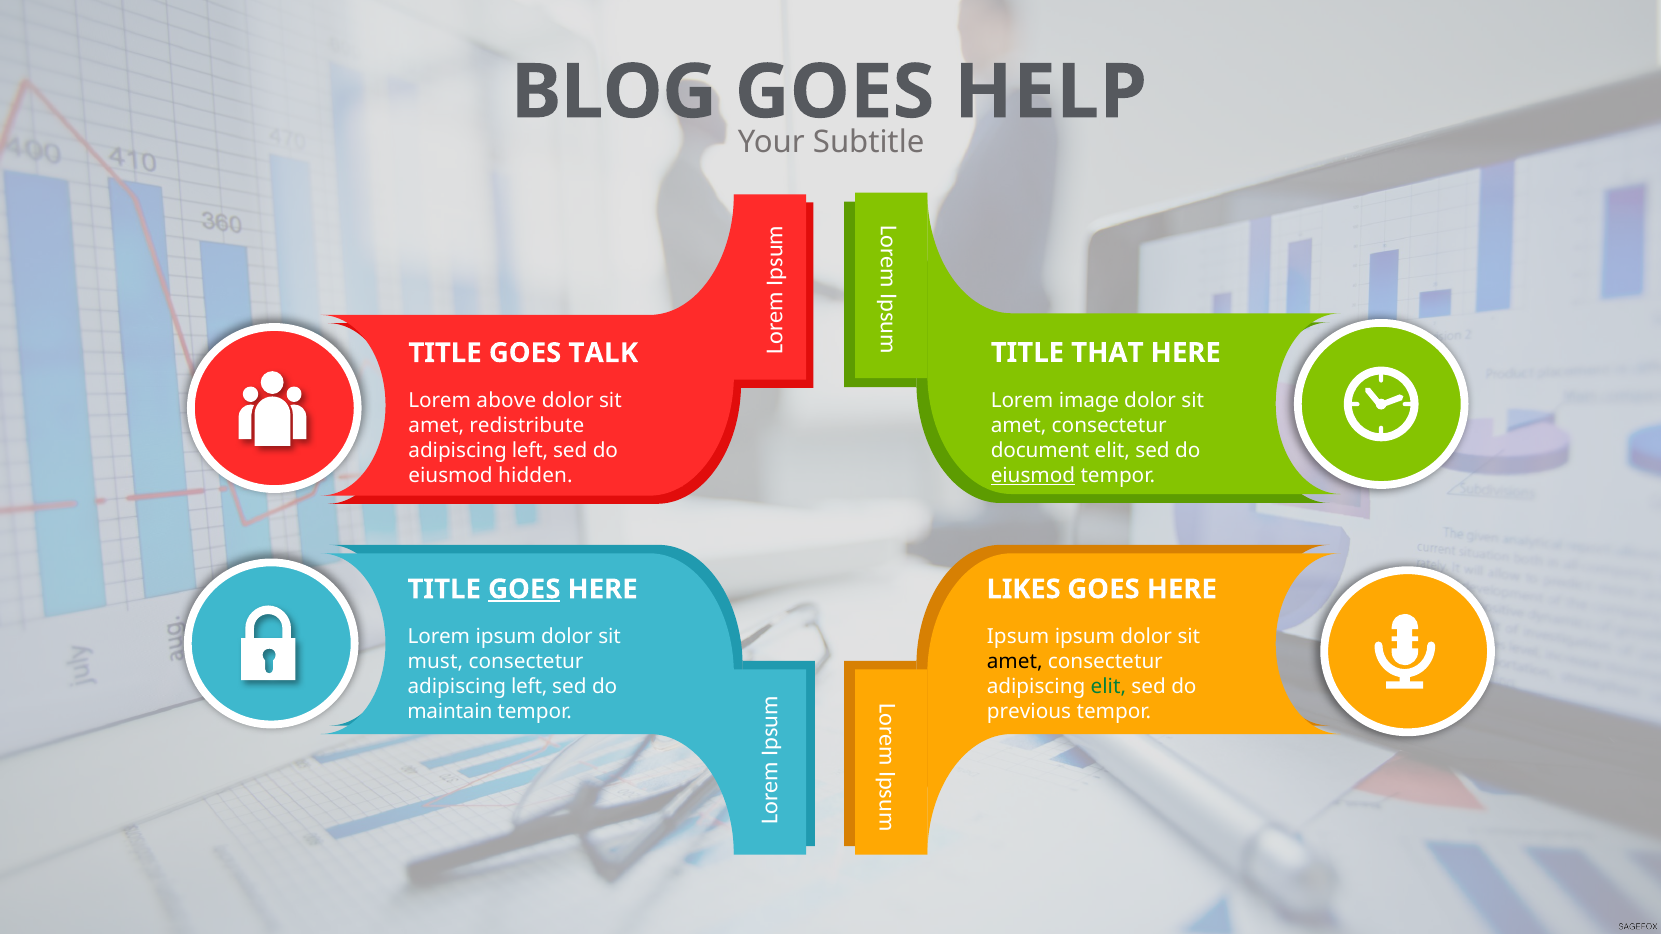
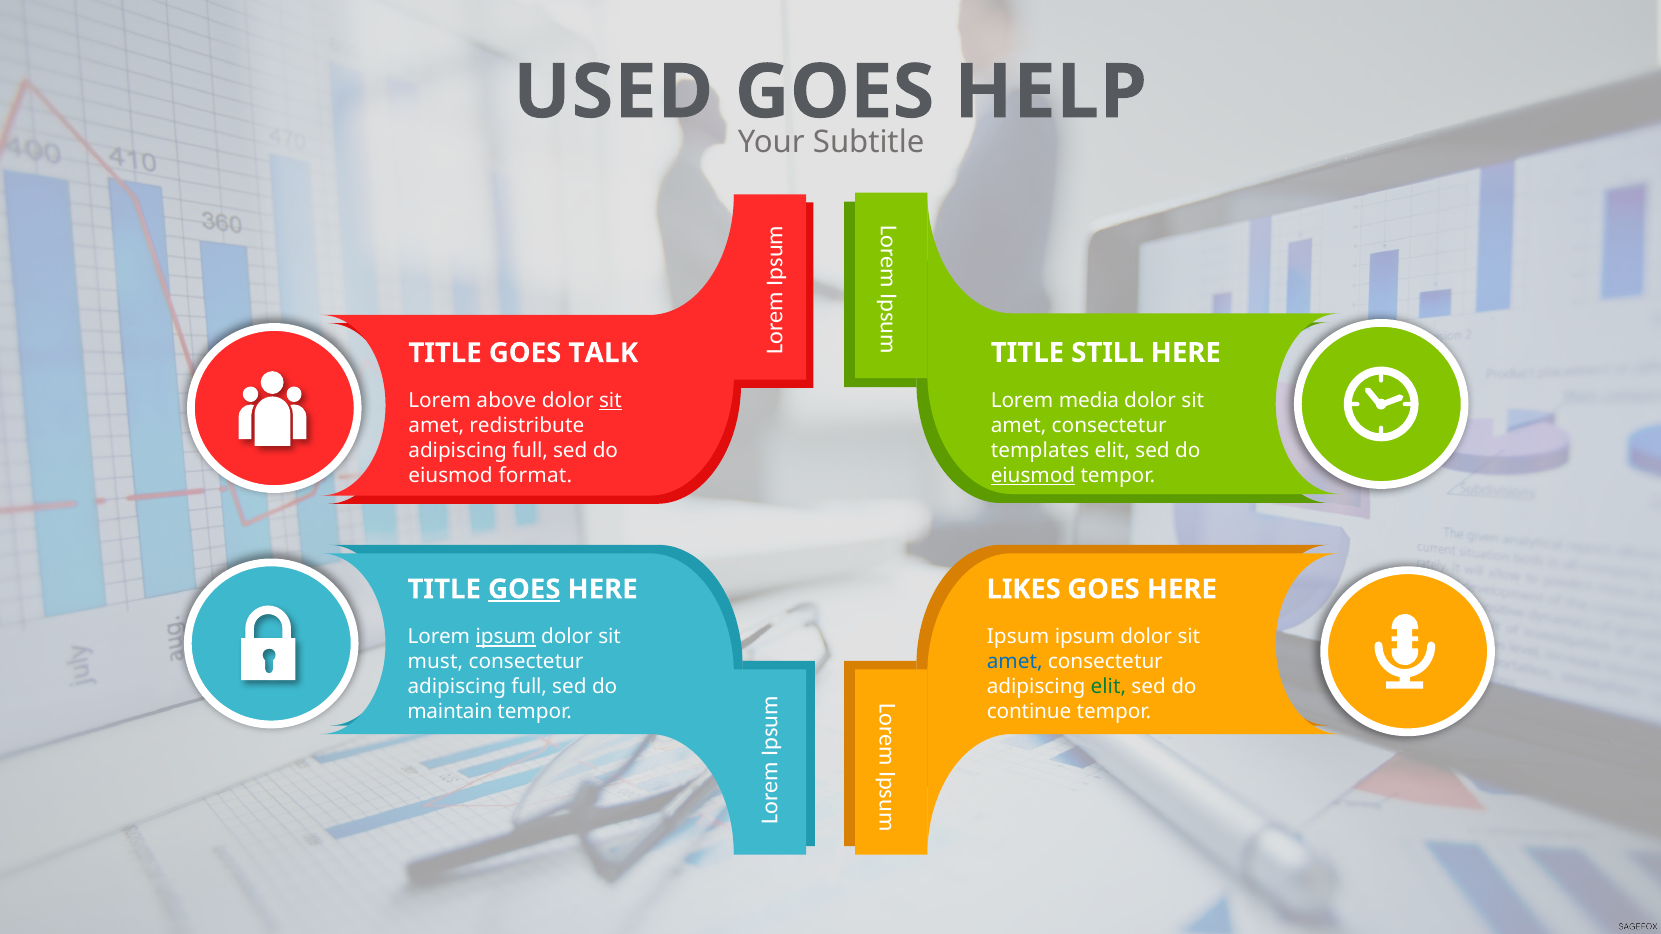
BLOG: BLOG -> USED (613, 92)
THAT: THAT -> STILL (1107, 353)
image: image -> media (1089, 401)
sit underline: none -> present (610, 401)
document: document -> templates (1040, 451)
left: left -> full (530, 451)
hidden: hidden -> format (535, 476)
ipsum underline: none -> present (506, 637)
amet colour: black -> blue (1015, 662)
left: left -> full (529, 687)
previous: previous -> continue (1029, 712)
